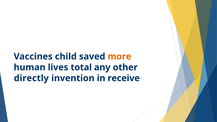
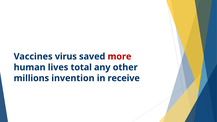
child: child -> virus (66, 57)
more colour: orange -> red (119, 57)
directly: directly -> millions (31, 78)
